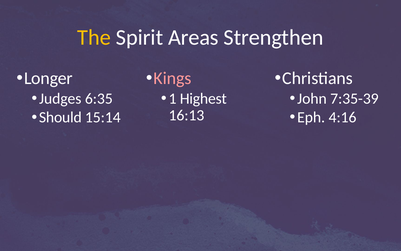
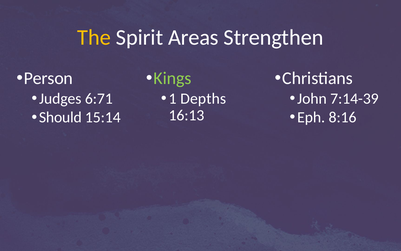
Longer: Longer -> Person (48, 78)
Kings colour: pink -> light green (173, 78)
6:35: 6:35 -> 6:71 (99, 98)
Highest: Highest -> Depths (203, 98)
7:35-39: 7:35-39 -> 7:14-39 (354, 98)
4:16: 4:16 -> 8:16 (343, 117)
